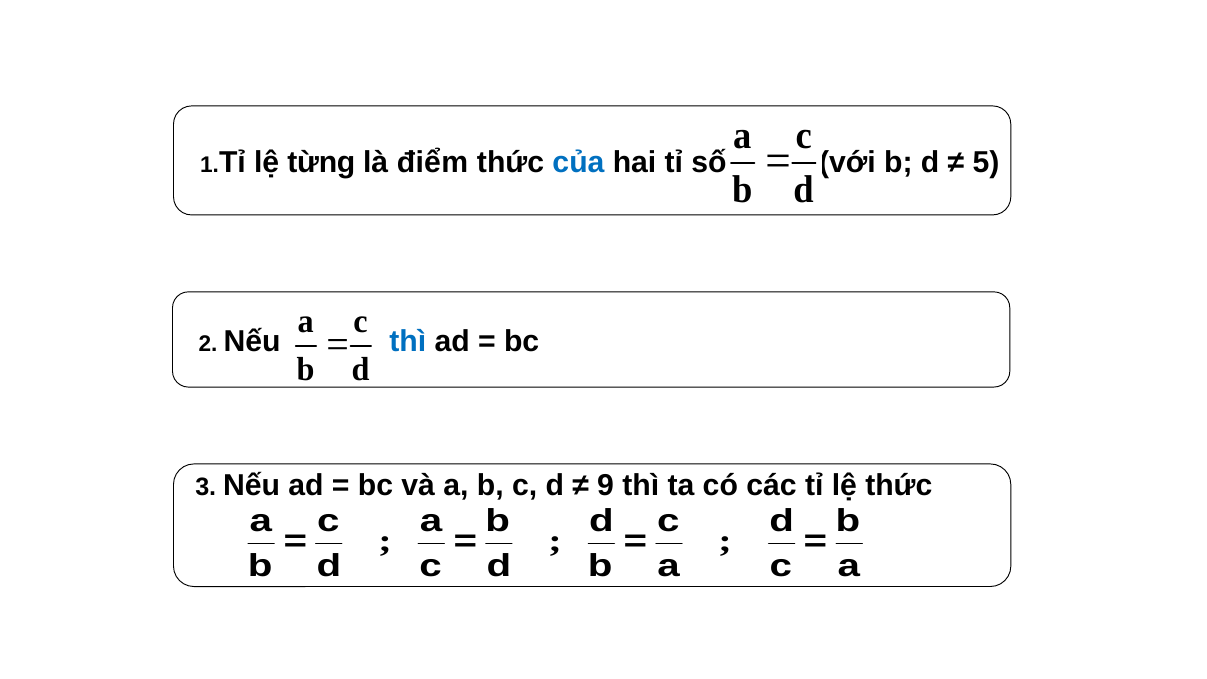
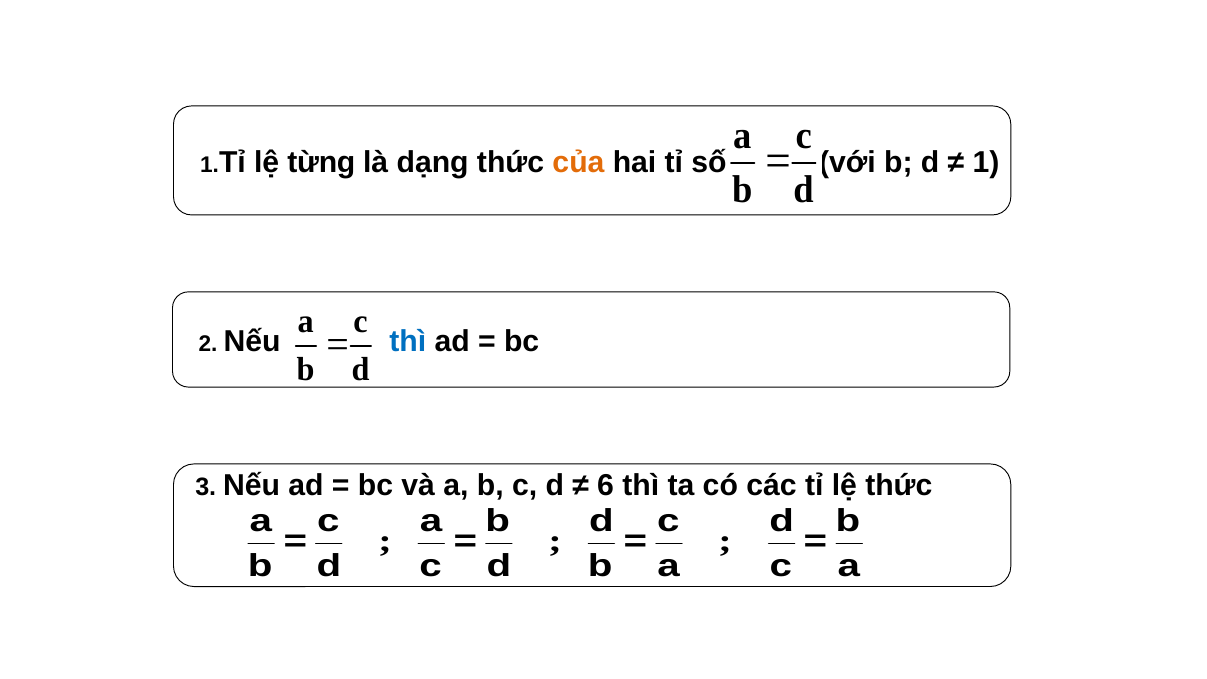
điểm: điểm -> dạng (433, 162)
của colour: blue -> orange (578, 162)
5: 5 -> 1 (986, 162)
9: 9 -> 6 (606, 485)
